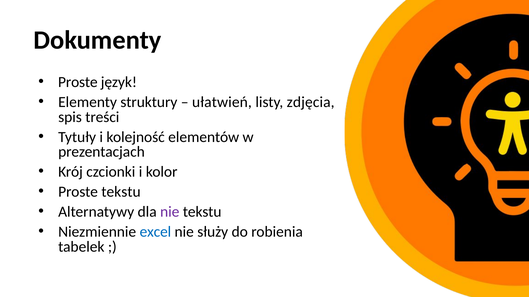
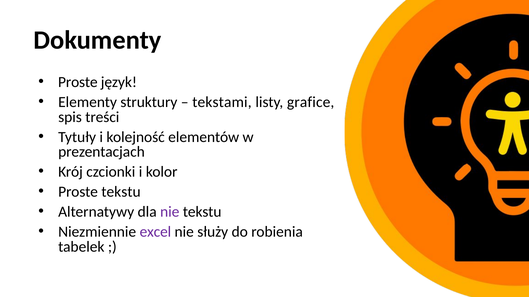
ułatwień: ułatwień -> tekstami (222, 102)
zdjęcia: zdjęcia -> grafice (311, 102)
excel colour: blue -> purple (155, 232)
